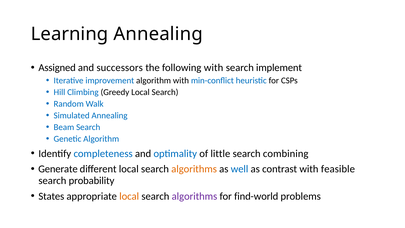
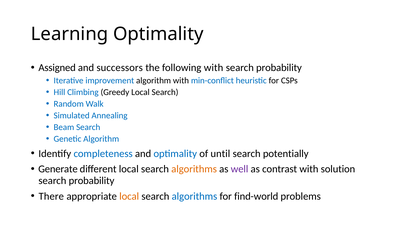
Learning Annealing: Annealing -> Optimality (158, 34)
implement: implement -> probability (279, 68)
little: little -> until (220, 153)
combining: combining -> potentially (286, 153)
well colour: blue -> purple (240, 169)
feasible: feasible -> solution (338, 169)
States: States -> There (51, 196)
algorithms colour: purple -> blue (194, 196)
